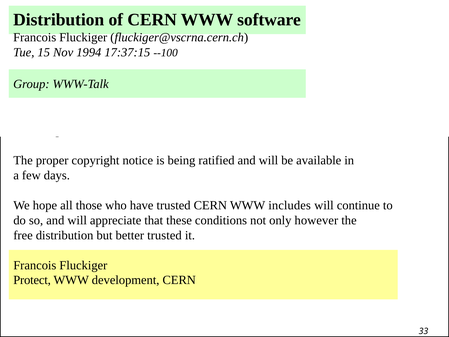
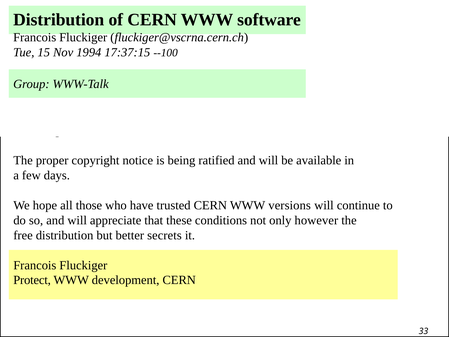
includes: includes -> versions (290, 205)
better trusted: trusted -> secrets (164, 235)
